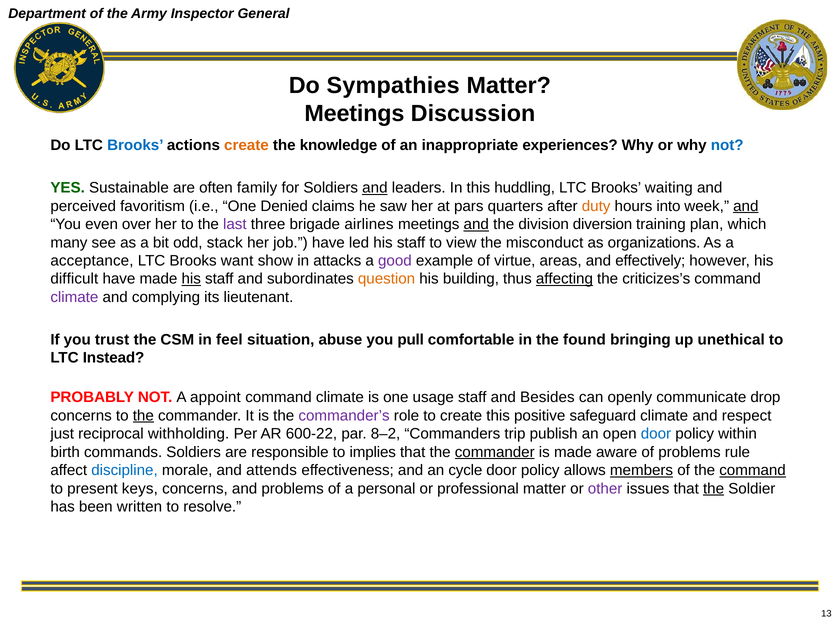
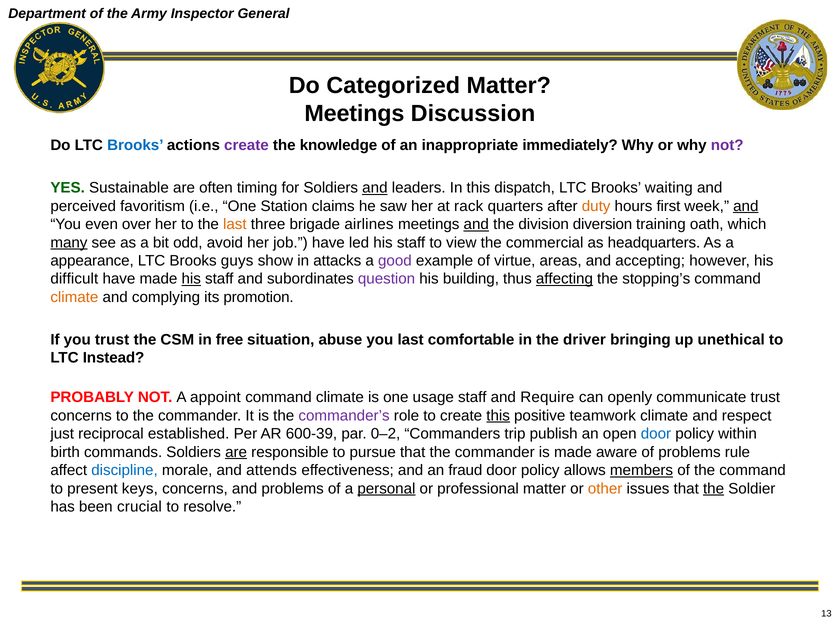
Sympathies: Sympathies -> Categorized (393, 86)
create colour: orange -> purple (246, 145)
experiences: experiences -> immediately (570, 145)
not colour: blue -> purple (727, 145)
family: family -> timing (257, 188)
huddling: huddling -> dispatch (525, 188)
Denied: Denied -> Station (284, 206)
pars: pars -> rack (469, 206)
into: into -> first (668, 206)
last colour: purple -> orange (235, 224)
plan: plan -> oath (707, 224)
many underline: none -> present (69, 243)
stack: stack -> avoid (225, 243)
misconduct: misconduct -> commercial (545, 243)
organizations: organizations -> headquarters (654, 243)
acceptance: acceptance -> appearance (92, 261)
want: want -> guys (237, 261)
effectively: effectively -> accepting (650, 261)
question colour: orange -> purple (387, 279)
criticizes’s: criticizes’s -> stopping’s (656, 279)
climate colour: purple -> orange (74, 297)
lieutenant: lieutenant -> promotion (259, 297)
feel: feel -> free (230, 340)
you pull: pull -> last (411, 340)
found: found -> driver (584, 340)
Besides: Besides -> Require (547, 397)
communicate drop: drop -> trust (765, 397)
the underline: present -> none (143, 416)
this underline: none -> present (498, 416)
safeguard: safeguard -> teamwork (603, 416)
withholding: withholding -> established (189, 434)
600-22: 600-22 -> 600-39 (311, 434)
8–2: 8–2 -> 0–2 (386, 434)
are underline: none -> present (236, 452)
implies: implies -> pursue (373, 452)
commander underline: present -> none (495, 452)
cycle: cycle -> fraud (465, 470)
command underline: present -> none (753, 470)
personal underline: none -> present (386, 489)
other colour: purple -> orange (605, 489)
written: written -> crucial (139, 507)
